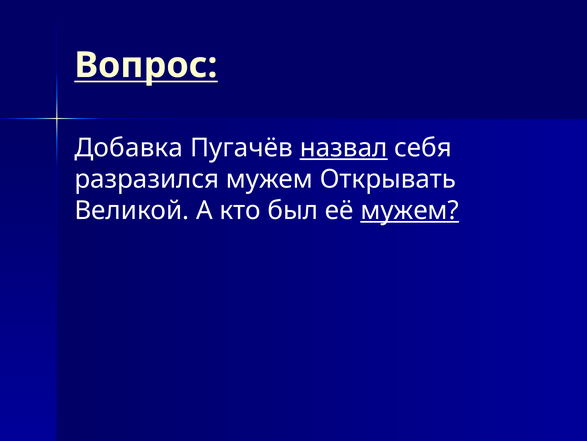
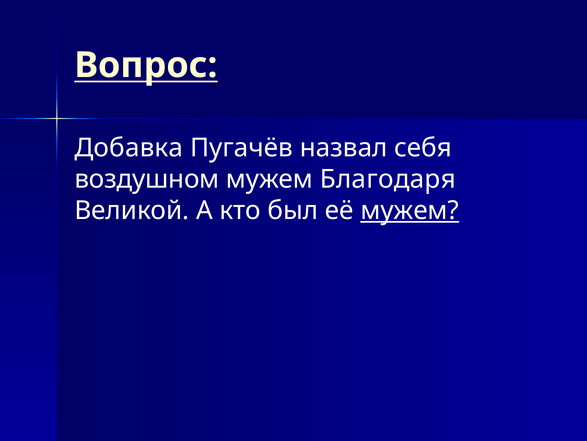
назвал underline: present -> none (344, 148)
разразился: разразился -> воздушном (147, 179)
Открывать: Открывать -> Благодаря (388, 179)
